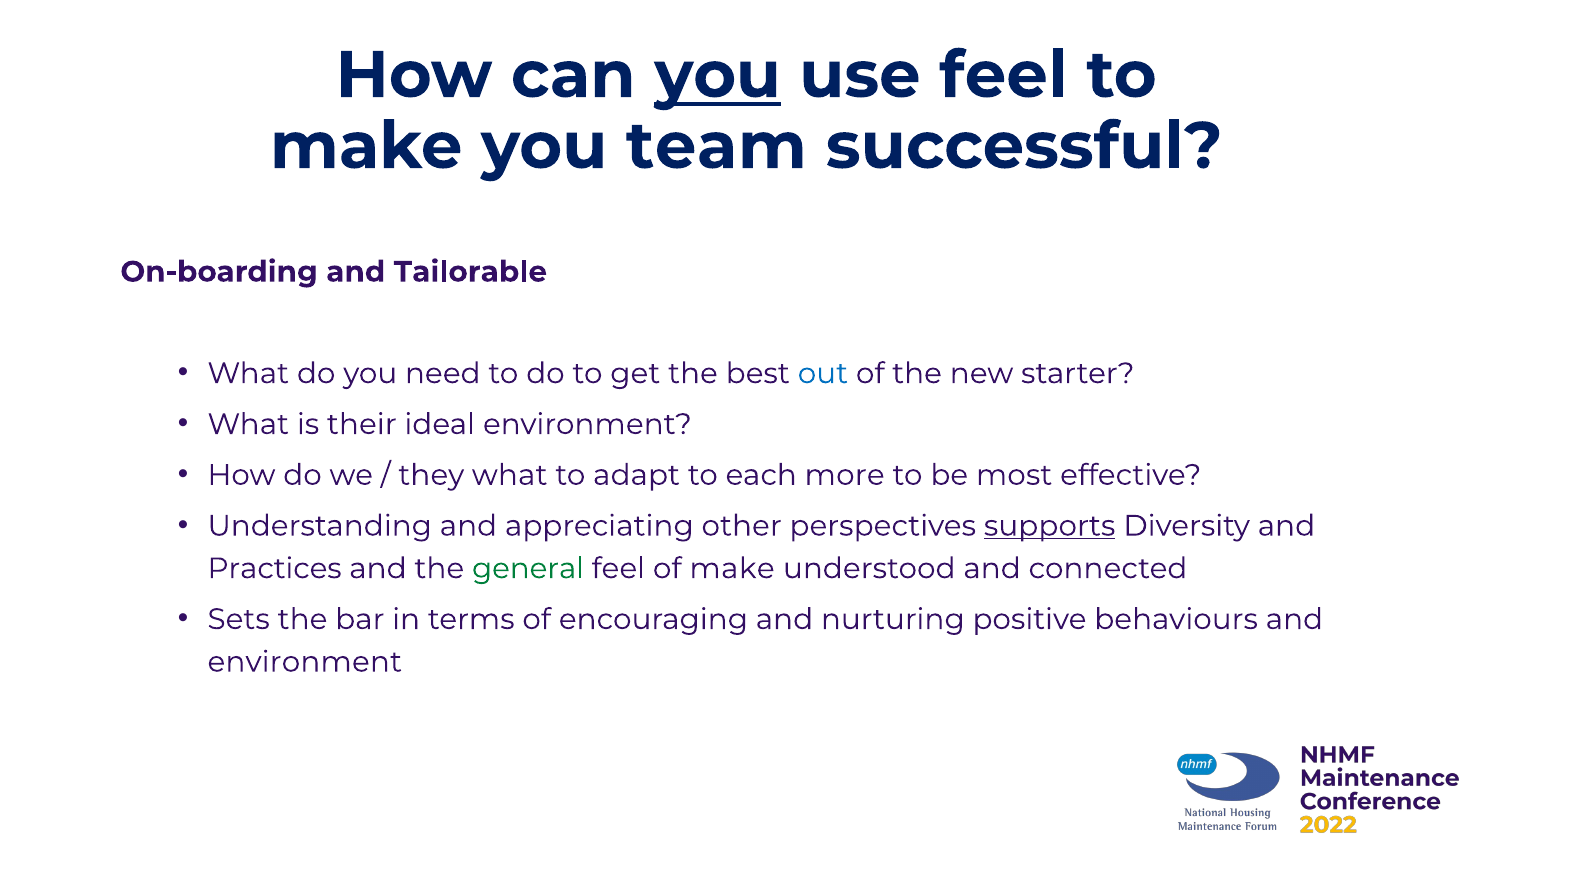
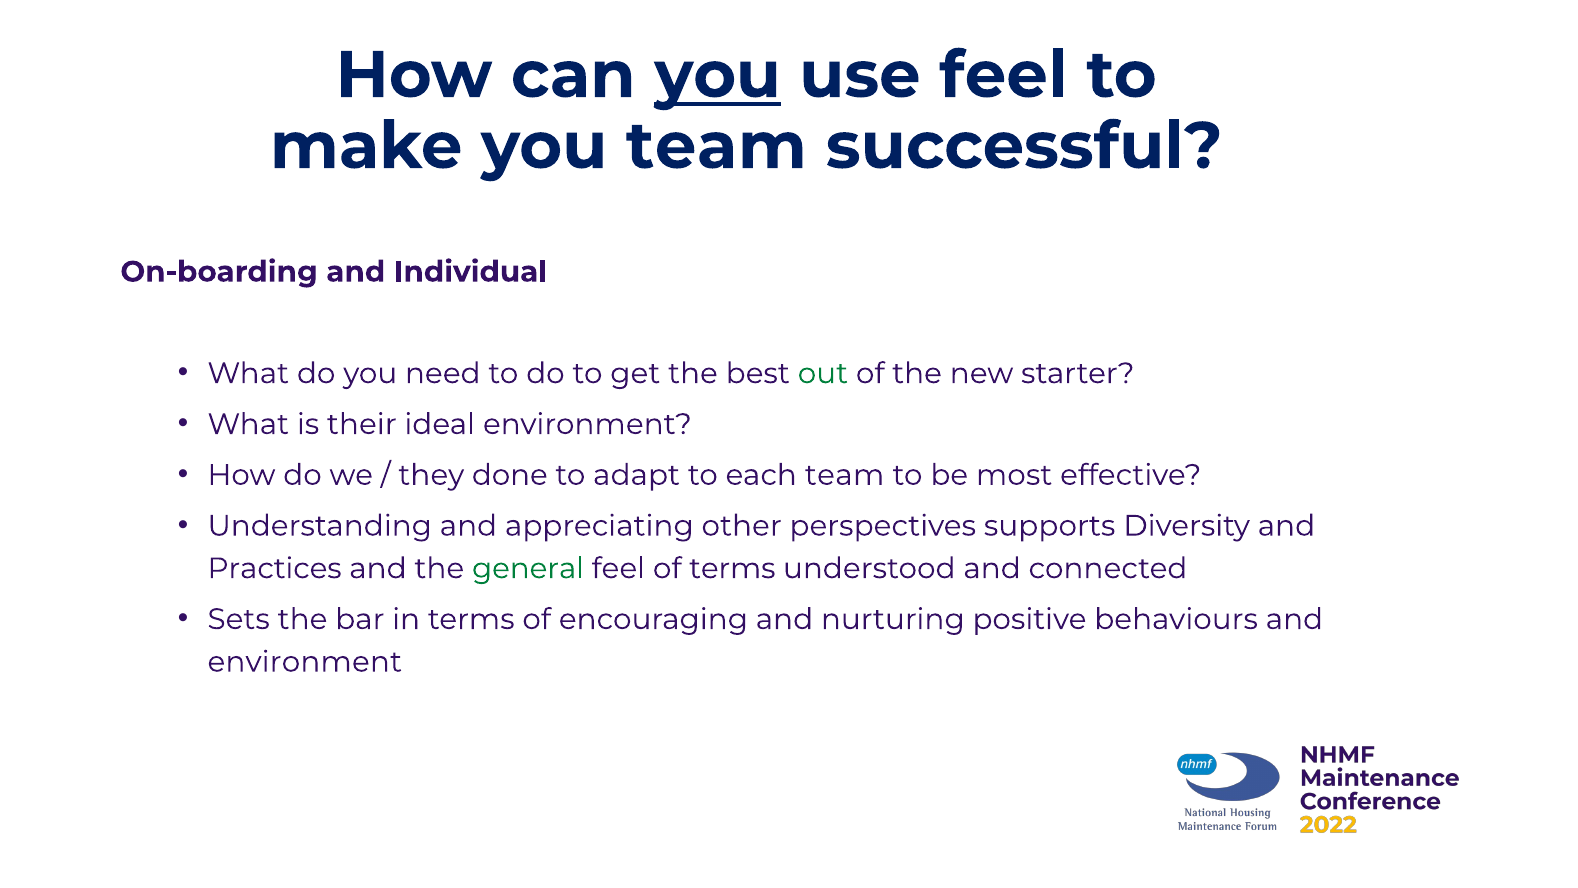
Tailorable: Tailorable -> Individual (470, 272)
out colour: blue -> green (823, 373)
they what: what -> done (510, 475)
each more: more -> team (845, 475)
supports underline: present -> none (1050, 526)
of make: make -> terms (732, 568)
